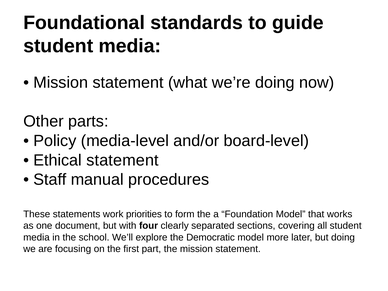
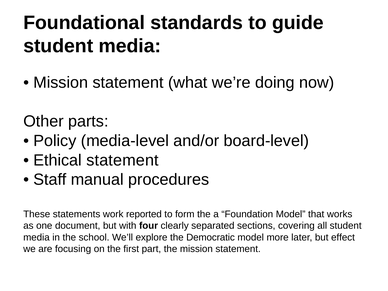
priorities: priorities -> reported (144, 214)
but doing: doing -> effect (343, 237)
